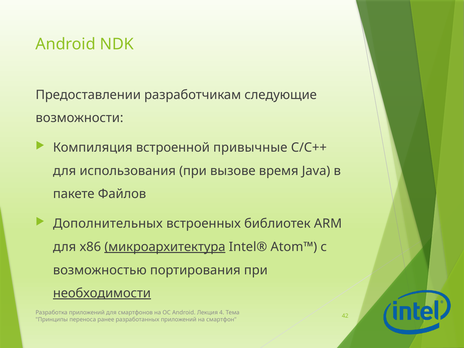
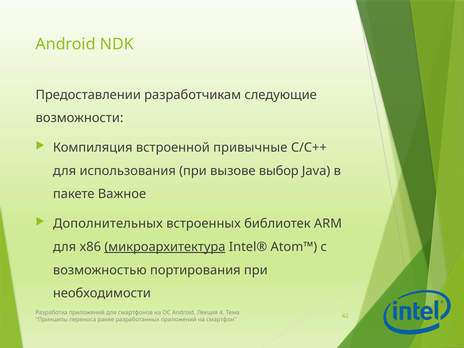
время: время -> выбор (279, 171)
Файлов: Файлов -> Важное (122, 194)
необходимости underline: present -> none (102, 293)
